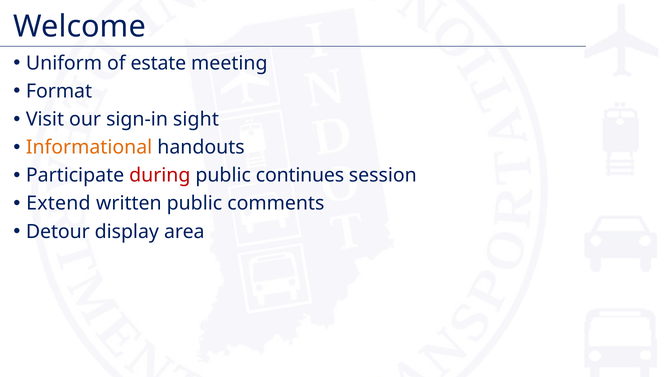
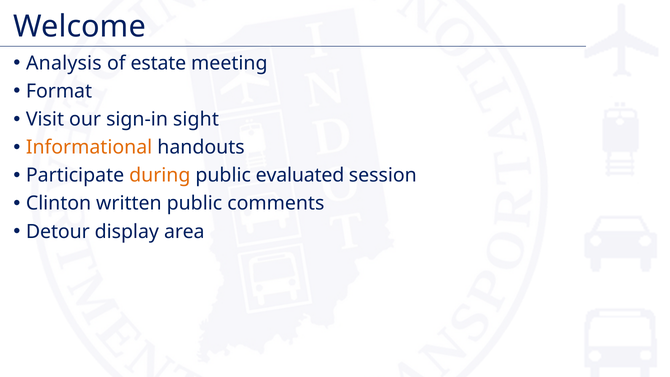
Uniform: Uniform -> Analysis (64, 63)
during colour: red -> orange (160, 175)
continues: continues -> evaluated (300, 175)
Extend: Extend -> Clinton (59, 203)
